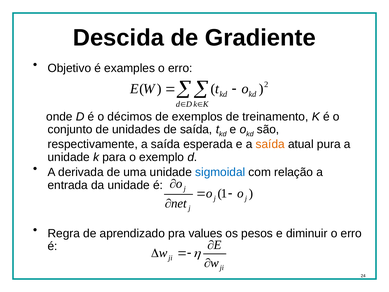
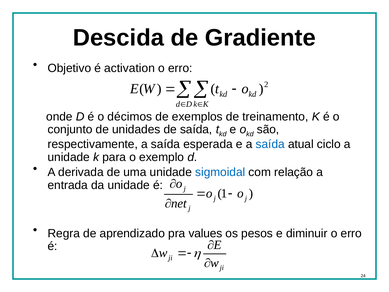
examples: examples -> activation (130, 68)
saída colour: orange -> blue (270, 144)
pura: pura -> ciclo (329, 144)
